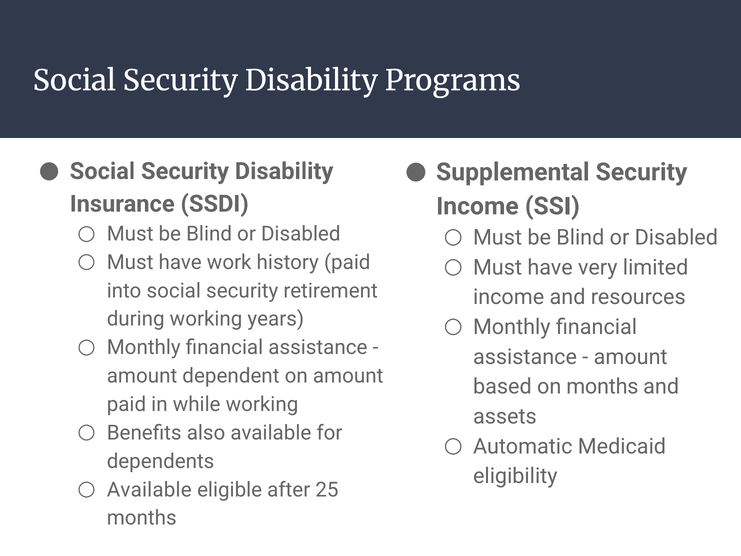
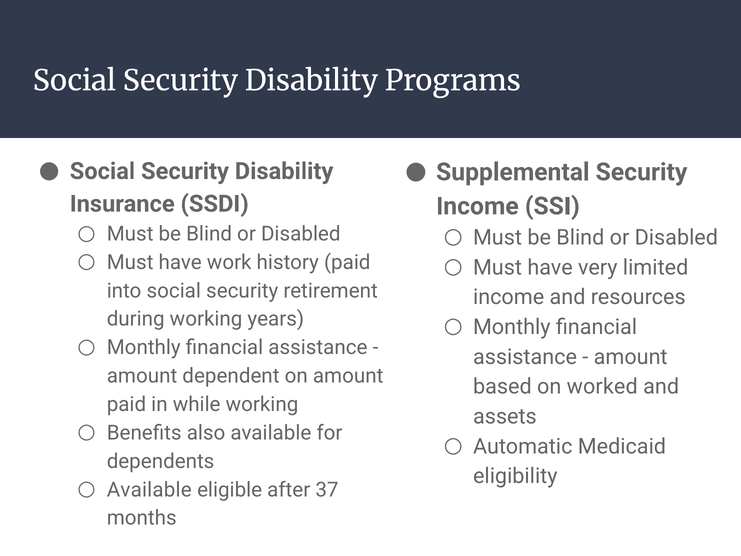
on months: months -> worked (602, 387)
25: 25 -> 37 (327, 490)
